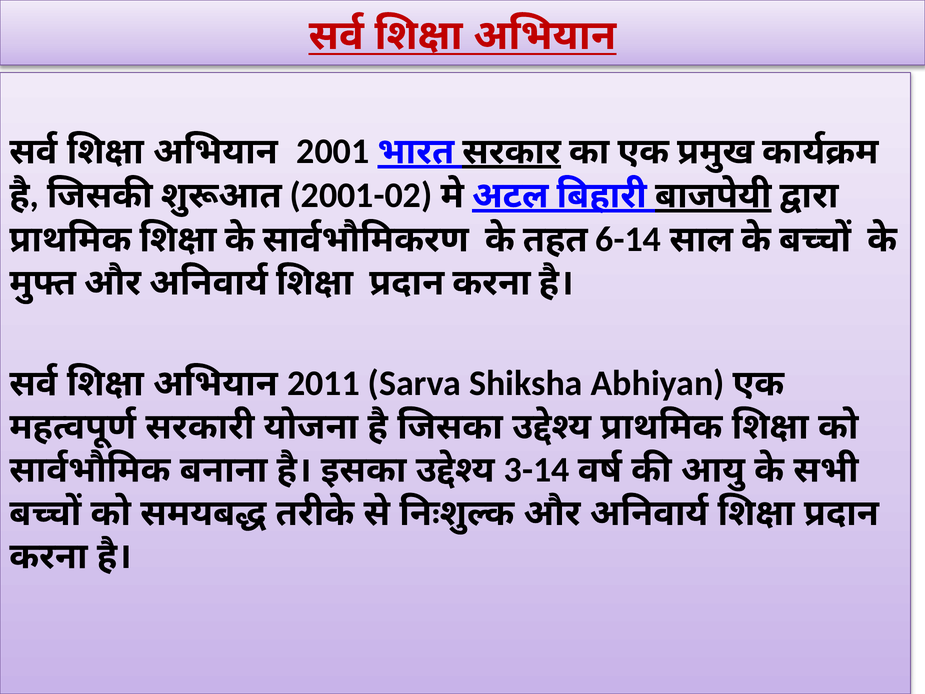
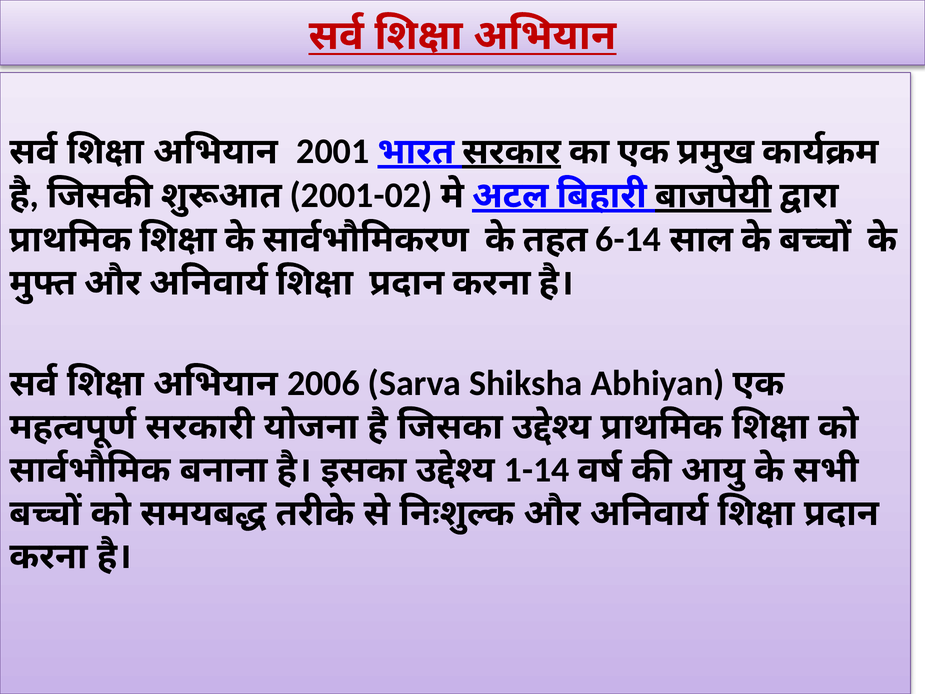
2011: 2011 -> 2006 (323, 383)
3-14: 3-14 -> 1-14 (537, 470)
